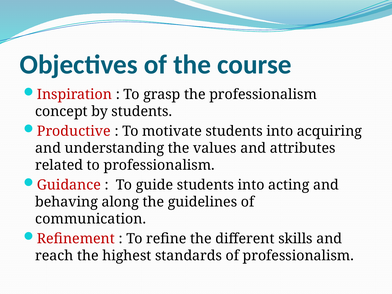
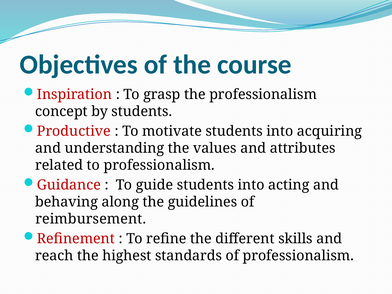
communication: communication -> reimbursement (91, 219)
